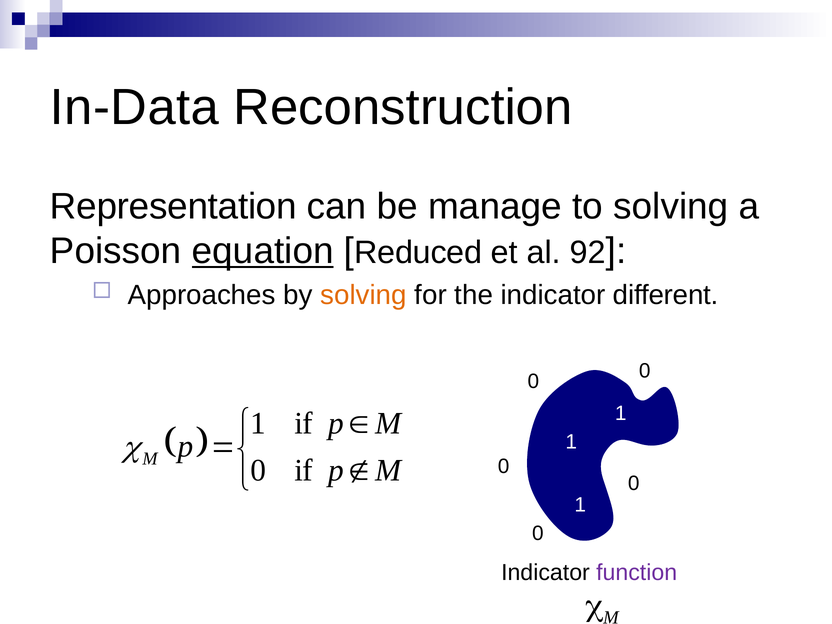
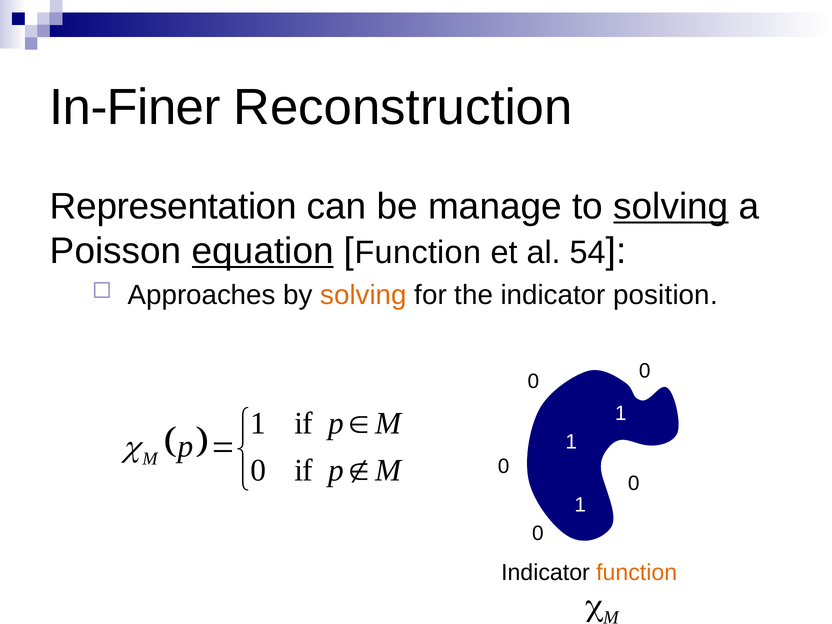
In-Data: In-Data -> In-Finer (135, 108)
solving underline: none -> present (671, 207)
Reduced: Reduced -> Function (418, 253)
92: 92 -> 54 (588, 253)
different: different -> position (665, 295)
function colour: purple -> orange (637, 572)
